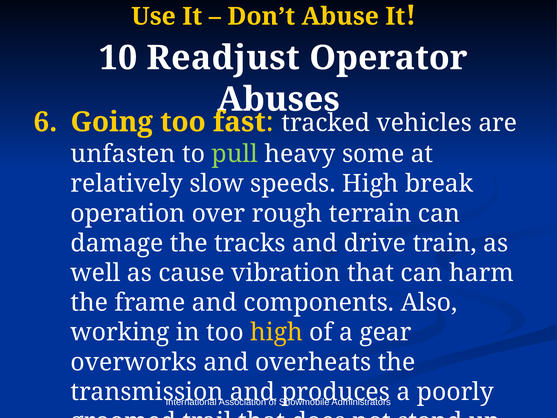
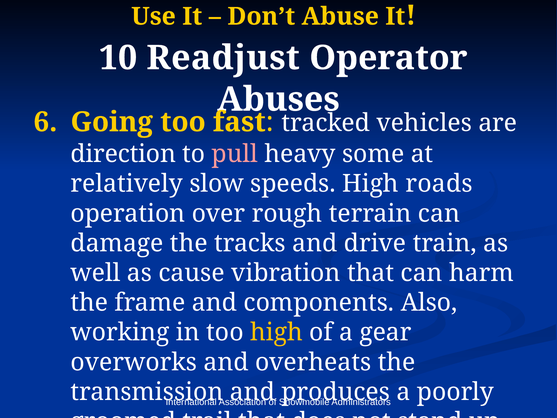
unfasten: unfasten -> direction (123, 154)
pull colour: light green -> pink (235, 154)
break: break -> roads (439, 184)
